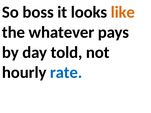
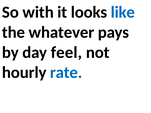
boss: boss -> with (38, 12)
like colour: orange -> blue (123, 12)
told: told -> feel (66, 52)
